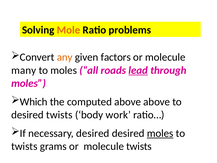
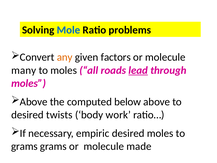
Mole colour: orange -> blue (69, 30)
Which: Which -> Above (34, 102)
computed above: above -> below (128, 102)
necessary desired: desired -> empiric (93, 133)
moles underline: present -> none (160, 133)
twists: twists -> grams (24, 146)
molecule twists: twists -> made (139, 146)
